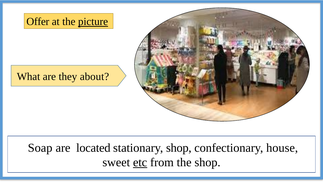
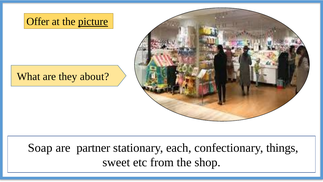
located: located -> partner (93, 148)
stationary shop: shop -> each (179, 148)
house: house -> things (282, 148)
etc underline: present -> none (140, 162)
